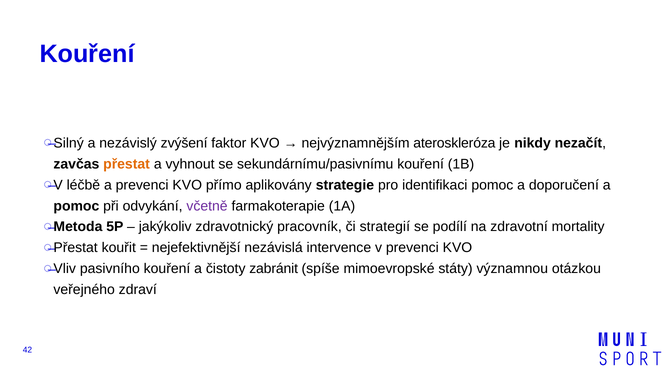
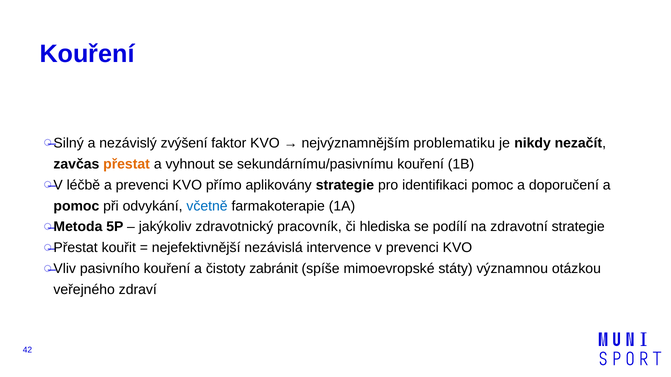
ateroskleróza: ateroskleróza -> problematiku (454, 143)
včetně colour: purple -> blue (207, 206)
strategií: strategií -> hlediska (385, 227)
zdravotní mortality: mortality -> strategie (578, 227)
